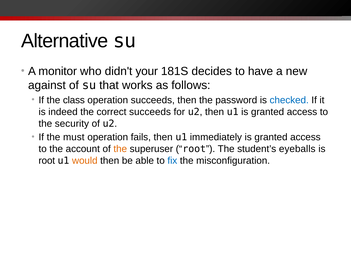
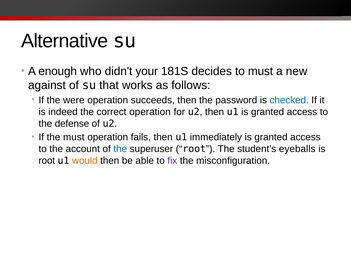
monitor: monitor -> enough (58, 71)
to have: have -> must (260, 71)
class: class -> were (74, 100)
correct succeeds: succeeds -> operation (150, 111)
security: security -> defense (72, 123)
the colour: orange -> blue (120, 149)
fix colour: blue -> purple (172, 160)
